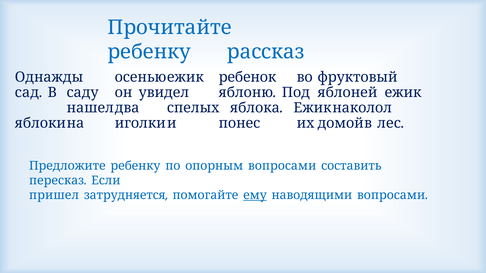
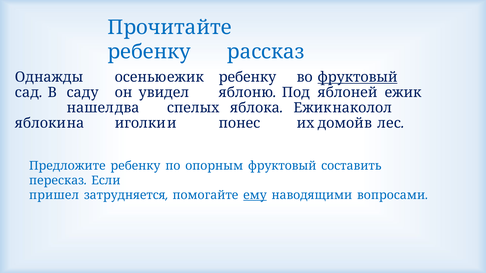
ребенок: ребенок -> ребенку (247, 77)
фруктовый underline: none -> present (358, 77)
опорным вопросами: вопросами -> фруктовый (282, 166)
